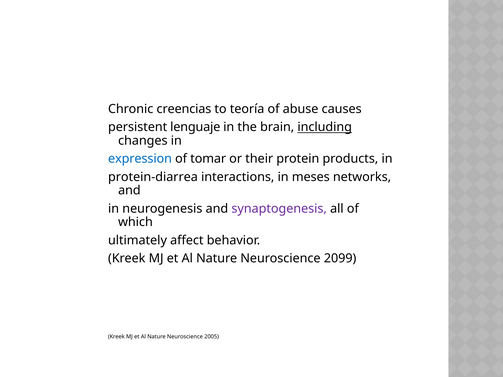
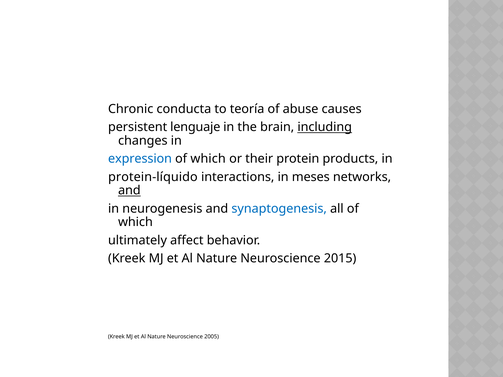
creencias: creencias -> conducta (184, 109)
tomar: tomar -> which (208, 159)
protein-diarrea: protein-diarrea -> protein-líquido (153, 177)
and underline: none -> present (129, 191)
synaptogenesis colour: purple -> blue (279, 209)
2099: 2099 -> 2015 (340, 258)
